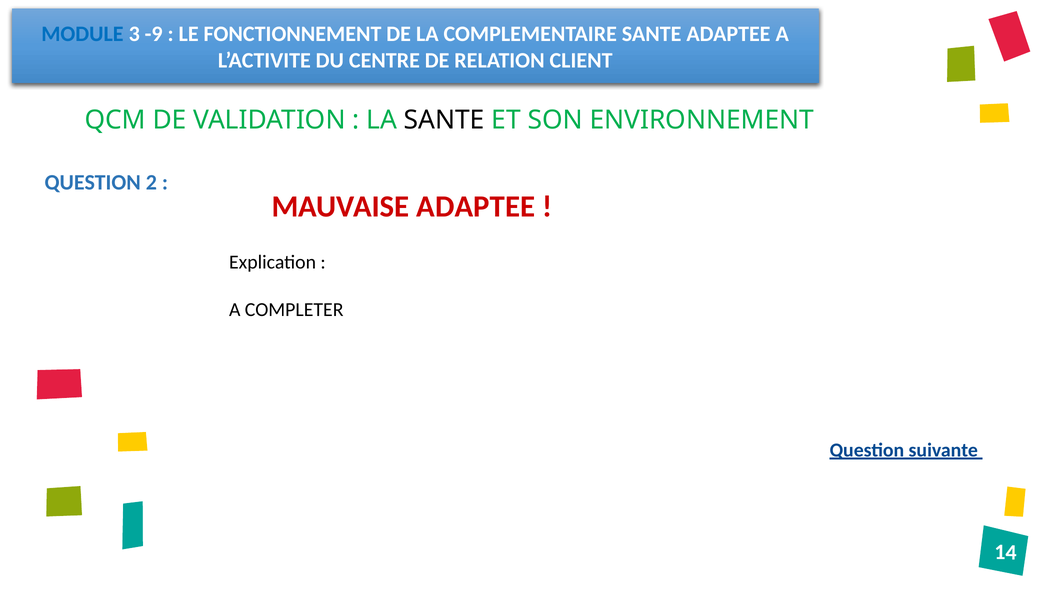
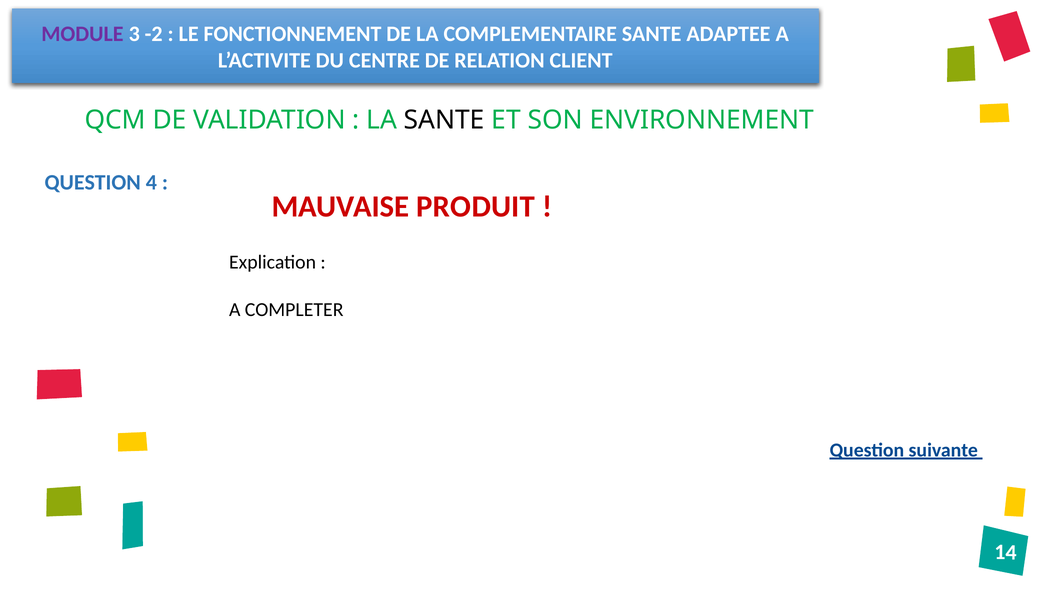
MODULE colour: blue -> purple (82, 34)
-9: -9 -> -2 (154, 34)
2: 2 -> 4 (151, 183)
MAUVAISE ADAPTEE: ADAPTEE -> PRODUIT (476, 206)
